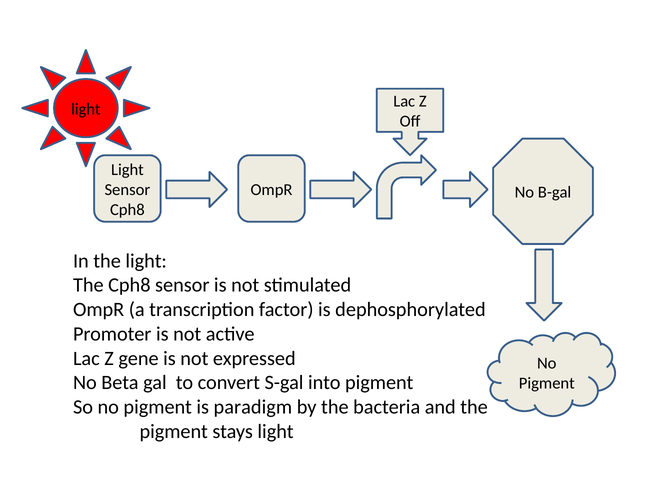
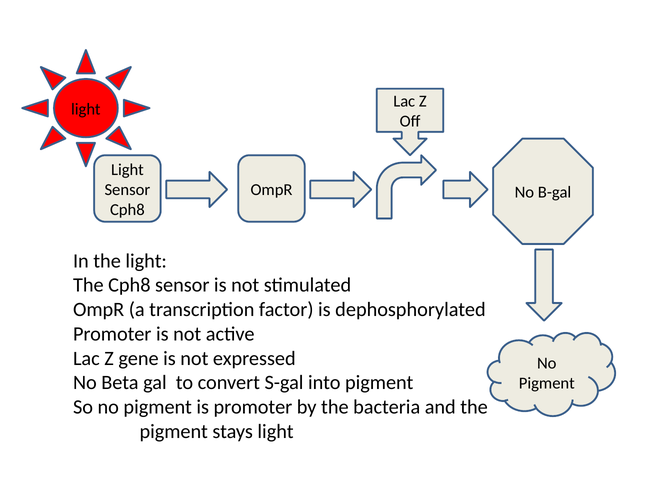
is paradigm: paradigm -> promoter (253, 407)
